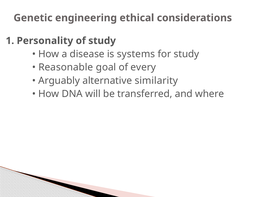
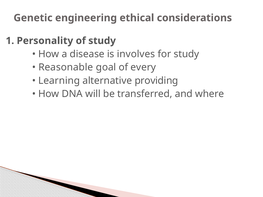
systems: systems -> involves (136, 54)
Arguably: Arguably -> Learning (59, 81)
similarity: similarity -> providing (156, 81)
